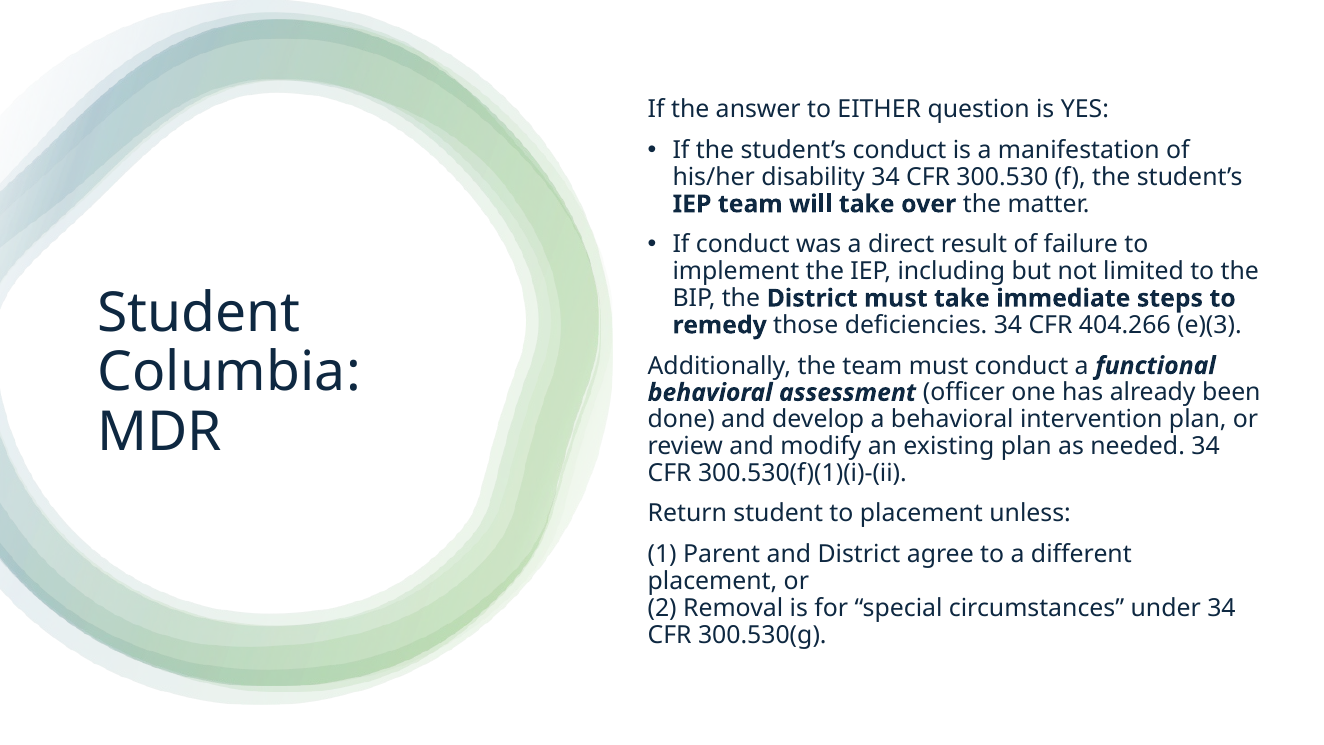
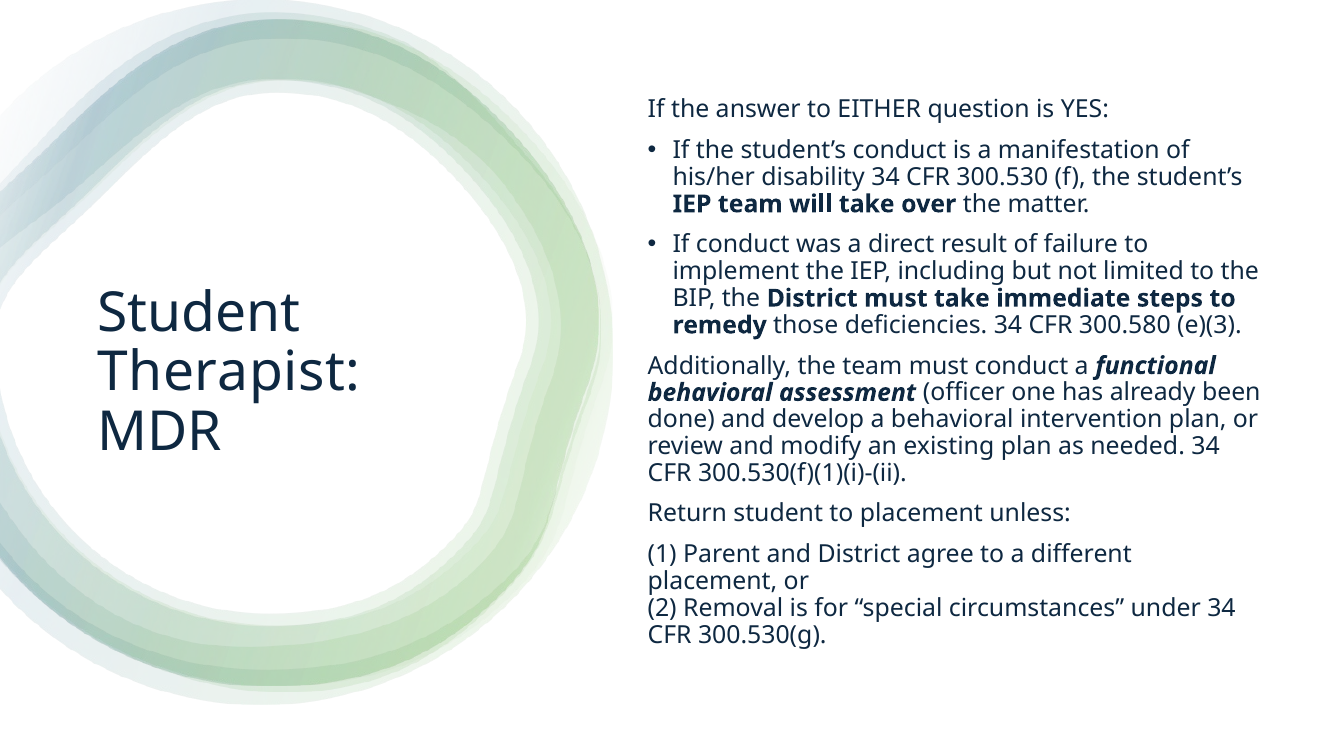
404.266: 404.266 -> 300.580 (1125, 325)
Columbia: Columbia -> Therapist (229, 373)
